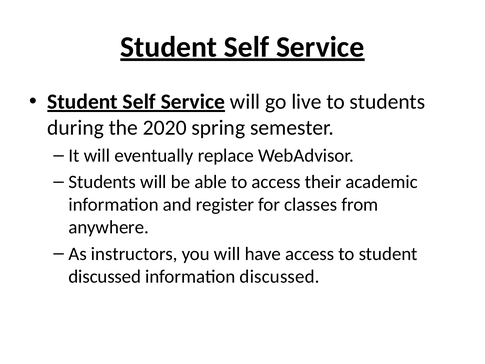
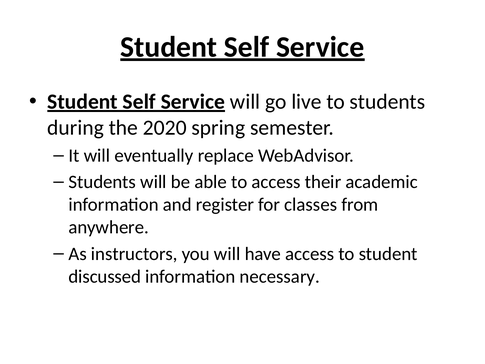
information discussed: discussed -> necessary (280, 276)
